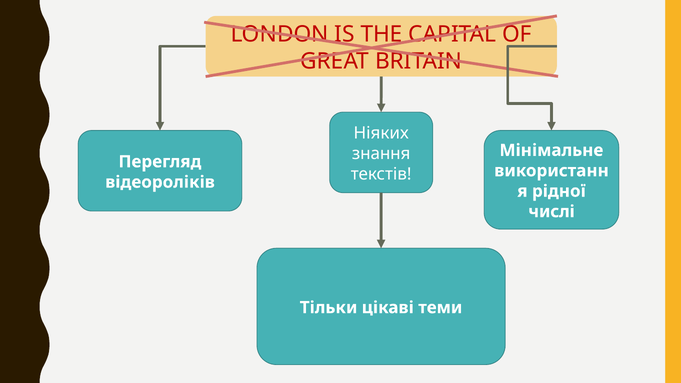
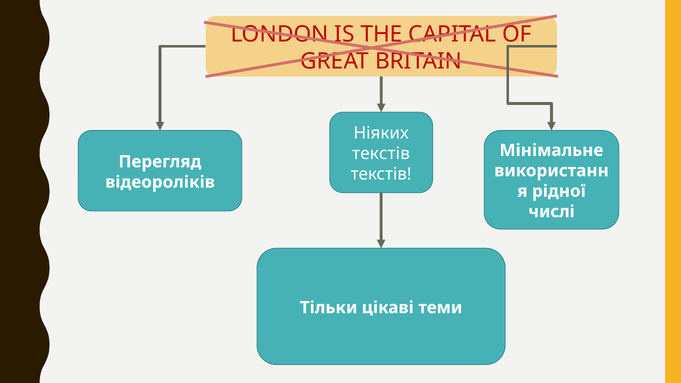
знання: знання -> текстів (381, 154)
